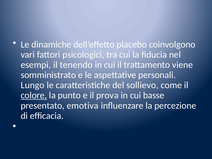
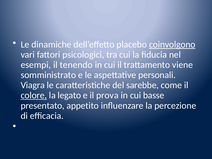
coinvolgono underline: none -> present (172, 44)
Lungo: Lungo -> Viagra (33, 85)
sollievo: sollievo -> sarebbe (143, 85)
punto: punto -> legato (69, 95)
emotiva: emotiva -> appetito (83, 106)
